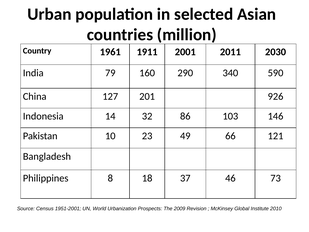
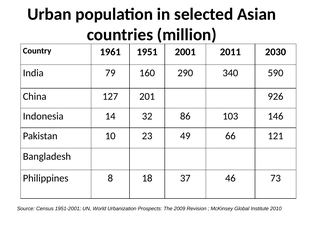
1911: 1911 -> 1951 (147, 52)
